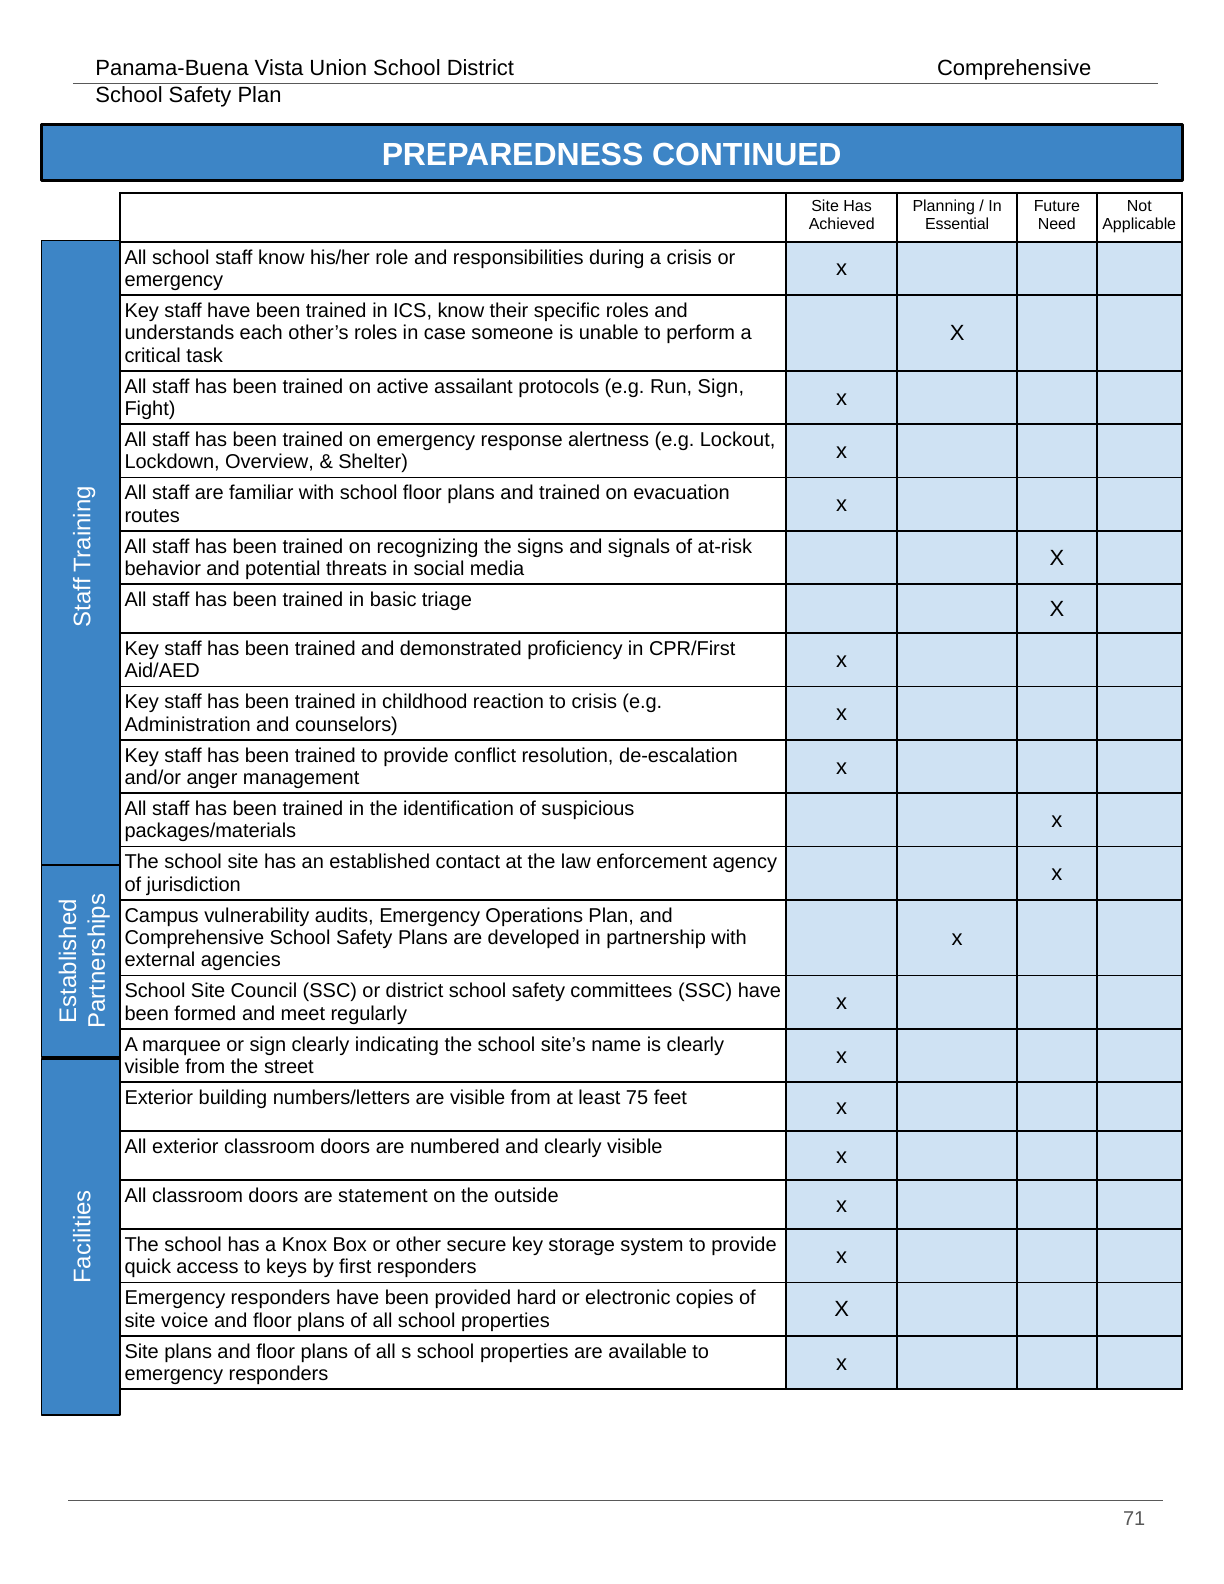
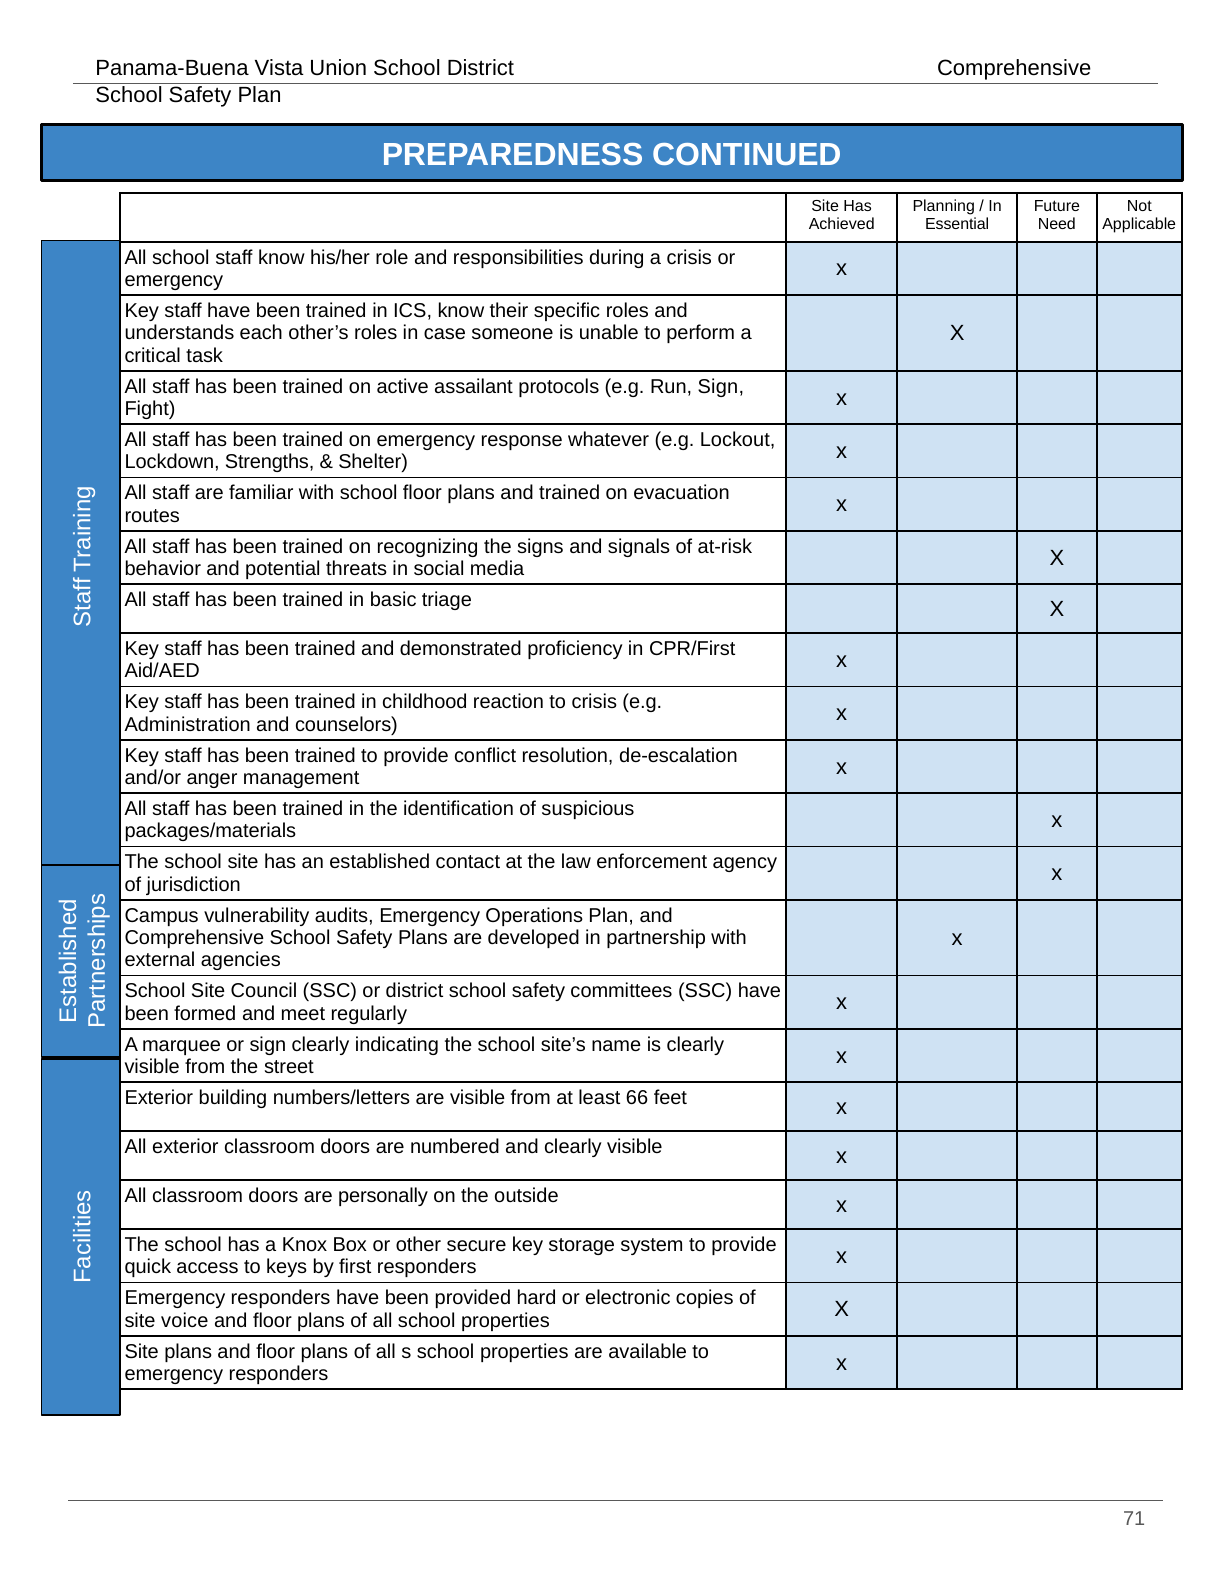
alertness: alertness -> whatever (609, 440)
Overview: Overview -> Strengths (270, 462)
75: 75 -> 66 (637, 1098)
statement: statement -> personally (383, 1196)
